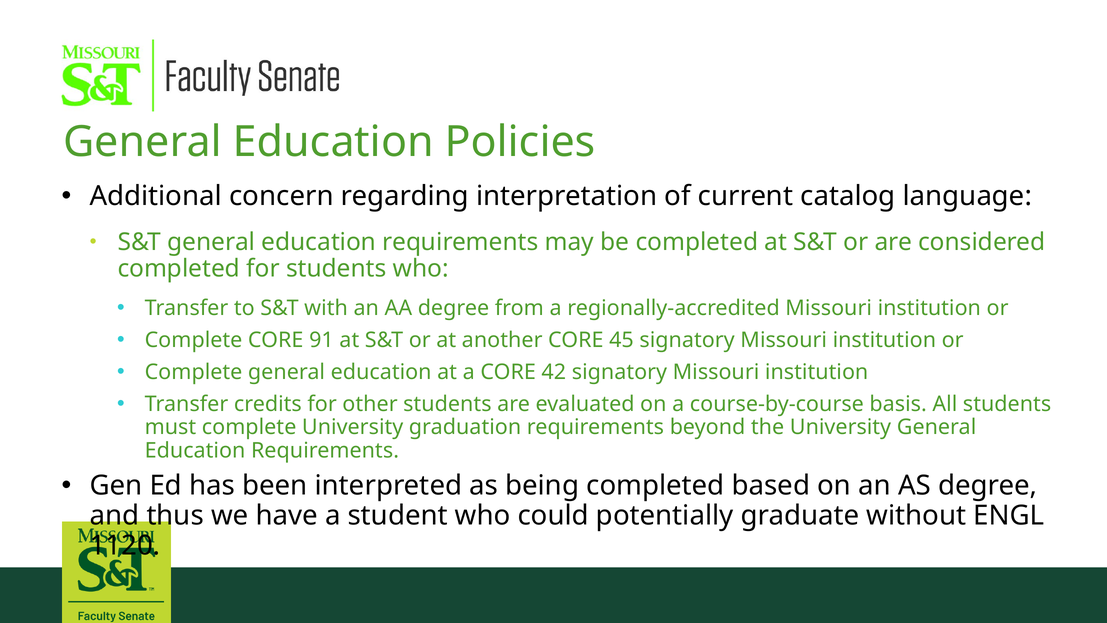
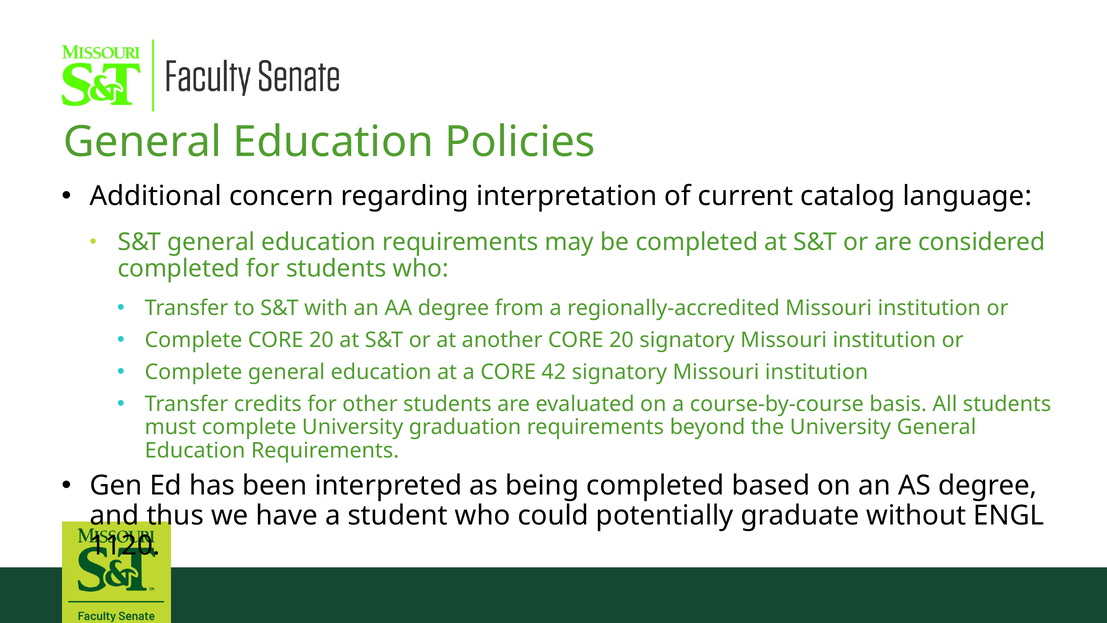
Complete CORE 91: 91 -> 20 (321, 340)
another CORE 45: 45 -> 20 (622, 340)
